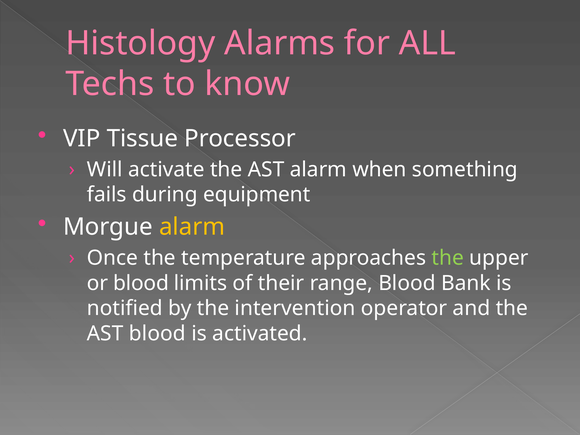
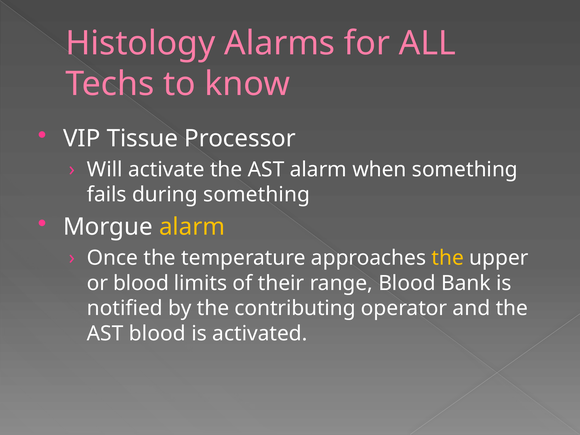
during equipment: equipment -> something (257, 195)
the colour: light green -> yellow (448, 258)
intervention: intervention -> contributing (295, 308)
